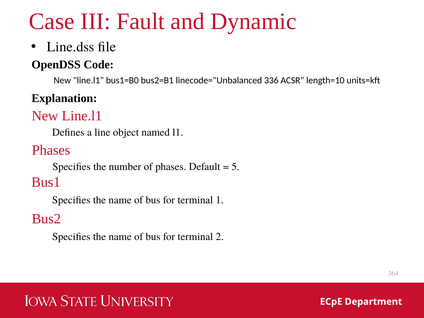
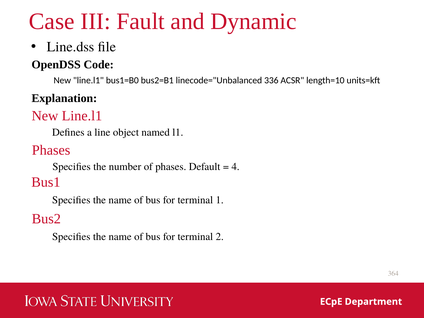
5: 5 -> 4 (236, 167)
